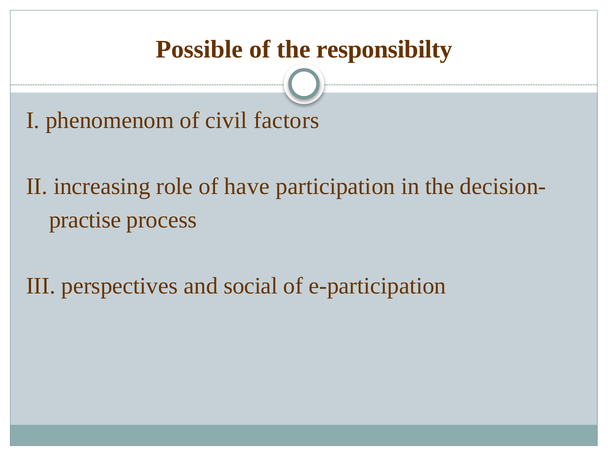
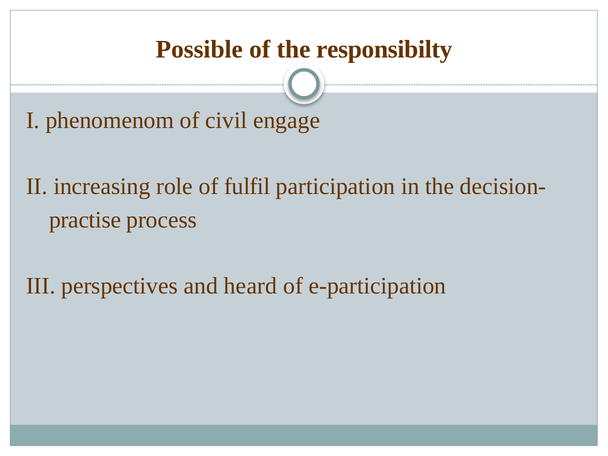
factors: factors -> engage (287, 120)
have: have -> fulfil (247, 187)
social: social -> heard (250, 286)
